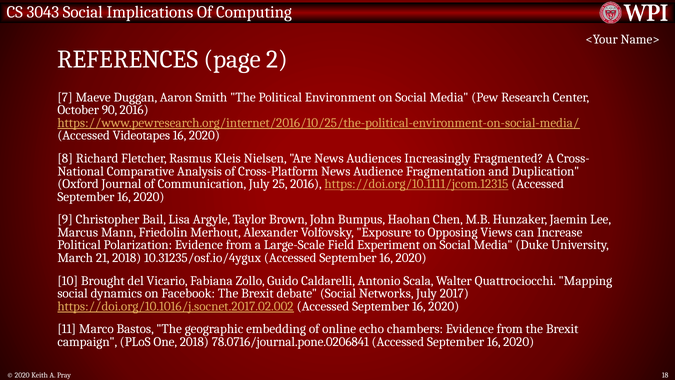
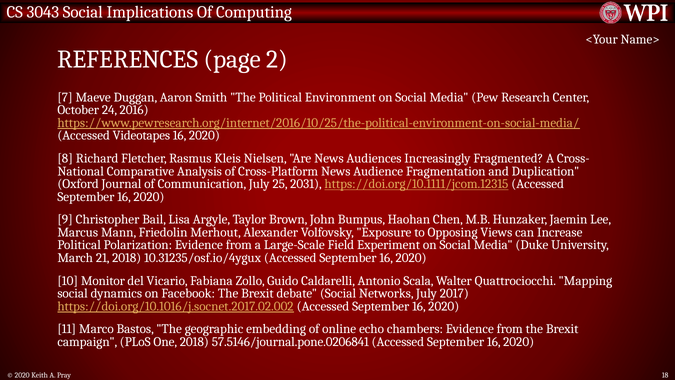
90: 90 -> 24 (110, 110)
25 2016: 2016 -> 2031 (306, 184)
Brought: Brought -> Monitor (103, 281)
78.0716/journal.pone.0206841: 78.0716/journal.pone.0206841 -> 57.5146/journal.pone.0206841 (290, 342)
